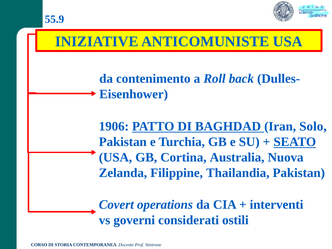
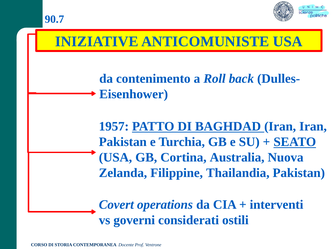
55.9: 55.9 -> 90.7 (54, 19)
1906: 1906 -> 1957 (114, 126)
Iran Solo: Solo -> Iran (313, 126)
